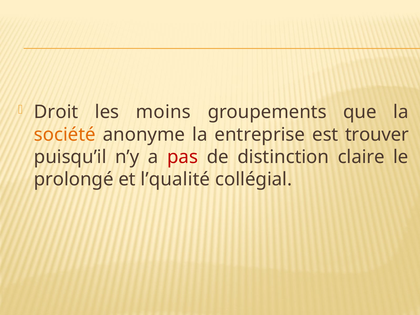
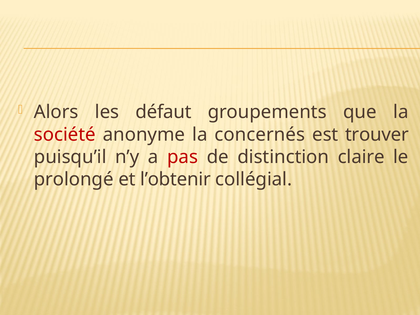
Droit: Droit -> Alors (56, 112)
moins: moins -> défaut (164, 112)
société colour: orange -> red (65, 135)
entreprise: entreprise -> concernés (260, 135)
l’qualité: l’qualité -> l’obtenir (175, 179)
